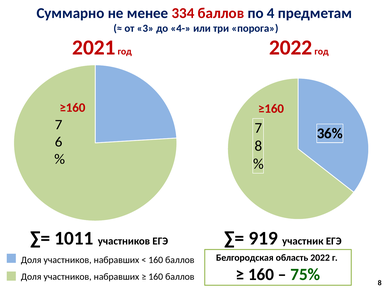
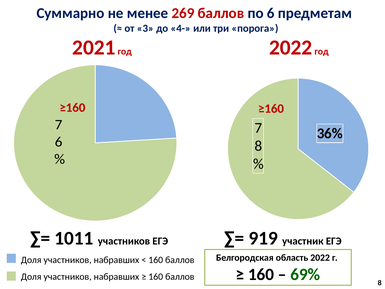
334: 334 -> 269 (183, 13)
по 4: 4 -> 6 (271, 13)
75%: 75% -> 69% (305, 274)
